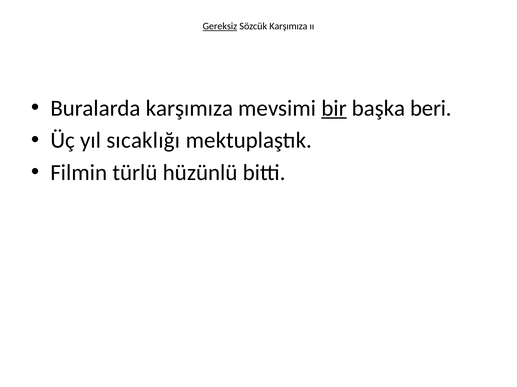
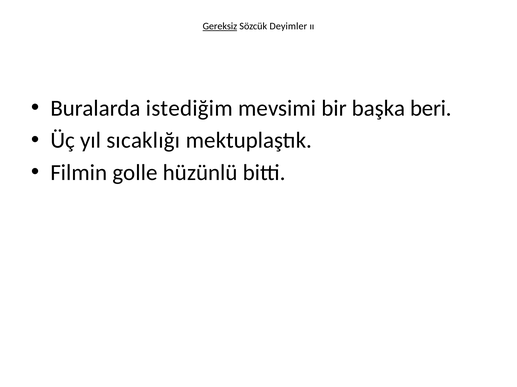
Sözcük Karşımıza: Karşımıza -> Deyimler (288, 26)
Buralarda karşımıza: karşımıza -> istediğim (189, 108)
bir underline: present -> none (334, 108)
türlü: türlü -> golle (135, 173)
